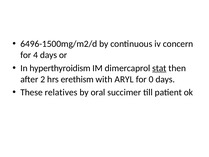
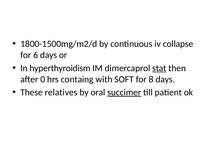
6496-1500mg/m2/d: 6496-1500mg/m2/d -> 1800-1500mg/m2/d (59, 44)
concern: concern -> collapse (178, 44)
4: 4 -> 6 (36, 55)
2: 2 -> 0 (43, 79)
erethism: erethism -> containg (77, 79)
ARYL: ARYL -> SOFT (124, 79)
0: 0 -> 8 (151, 79)
succimer underline: none -> present (124, 92)
